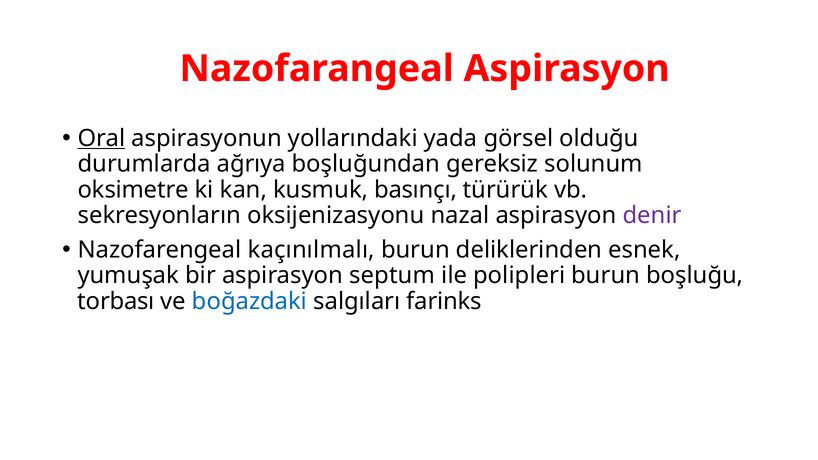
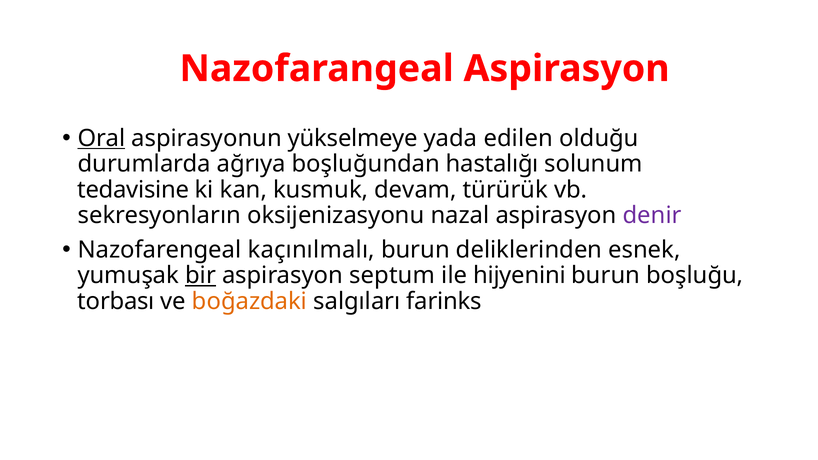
yollarındaki: yollarındaki -> yükselmeye (353, 138)
görsel: görsel -> edilen (518, 138)
gereksiz: gereksiz -> hastalığı (492, 164)
oksimetre: oksimetre -> tedavisine (133, 190)
basınçı: basınçı -> devam (415, 190)
bir underline: none -> present (201, 276)
polipleri: polipleri -> hijyenini (519, 276)
boğazdaki colour: blue -> orange (250, 301)
